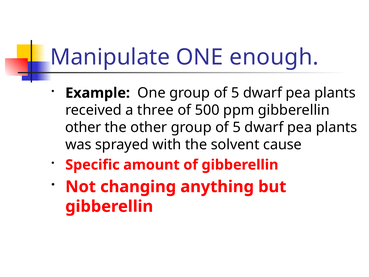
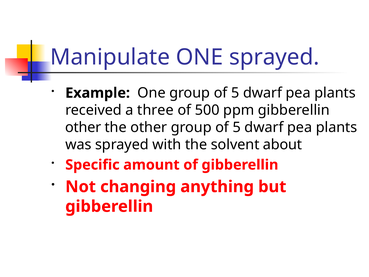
ONE enough: enough -> sprayed (274, 57)
cause: cause -> about (283, 145)
